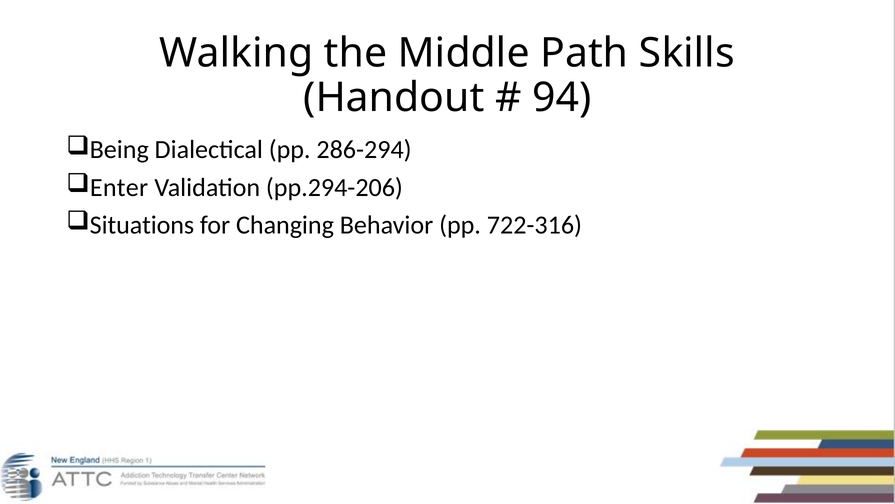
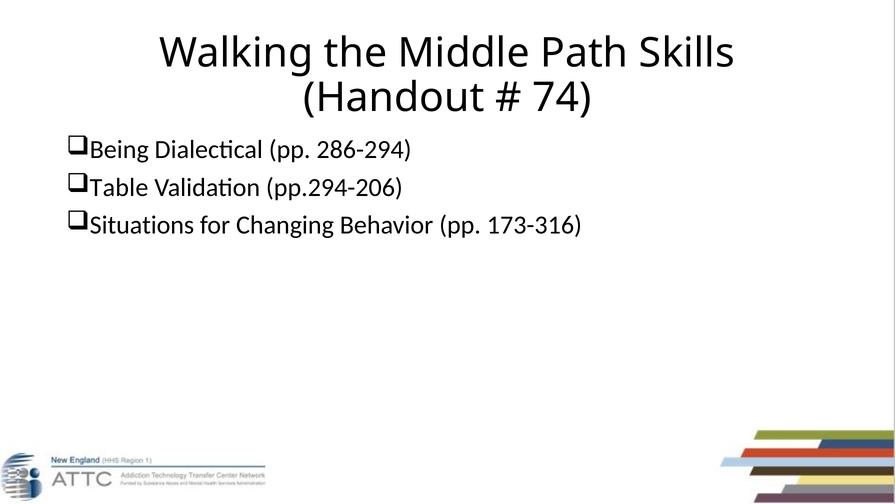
94: 94 -> 74 (562, 97)
Enter: Enter -> Table (119, 187)
722-316: 722-316 -> 173-316 (534, 225)
